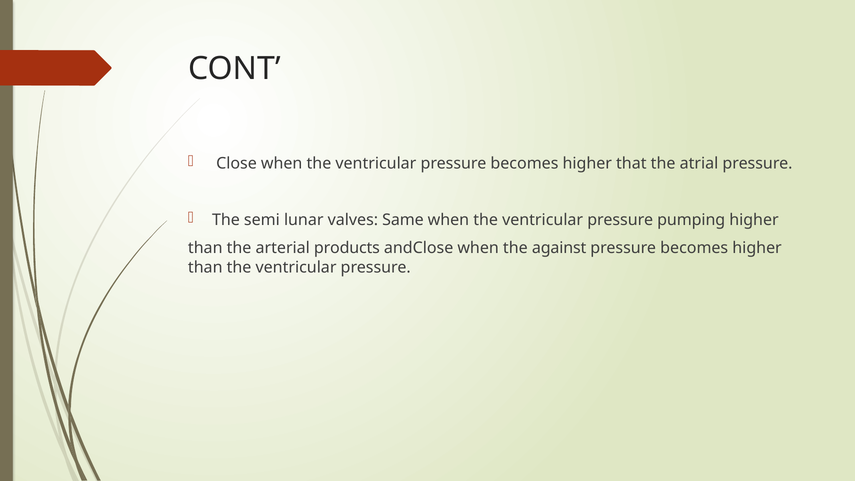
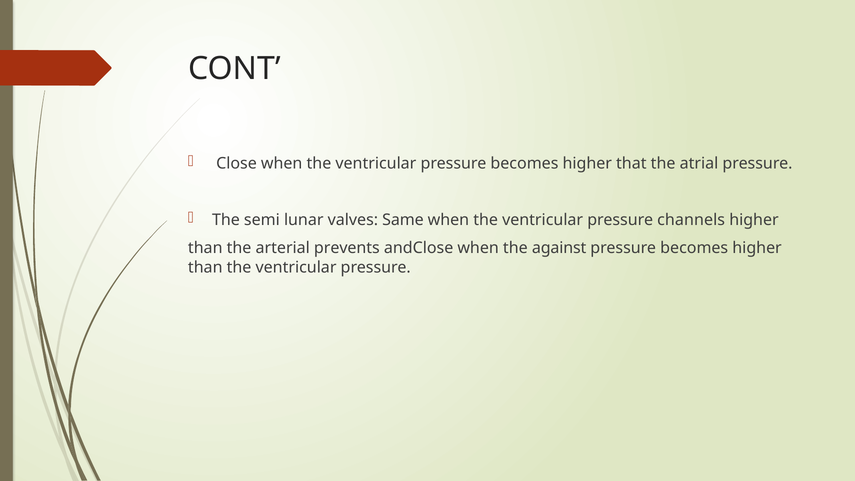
pumping: pumping -> channels (691, 220)
products: products -> prevents (347, 248)
